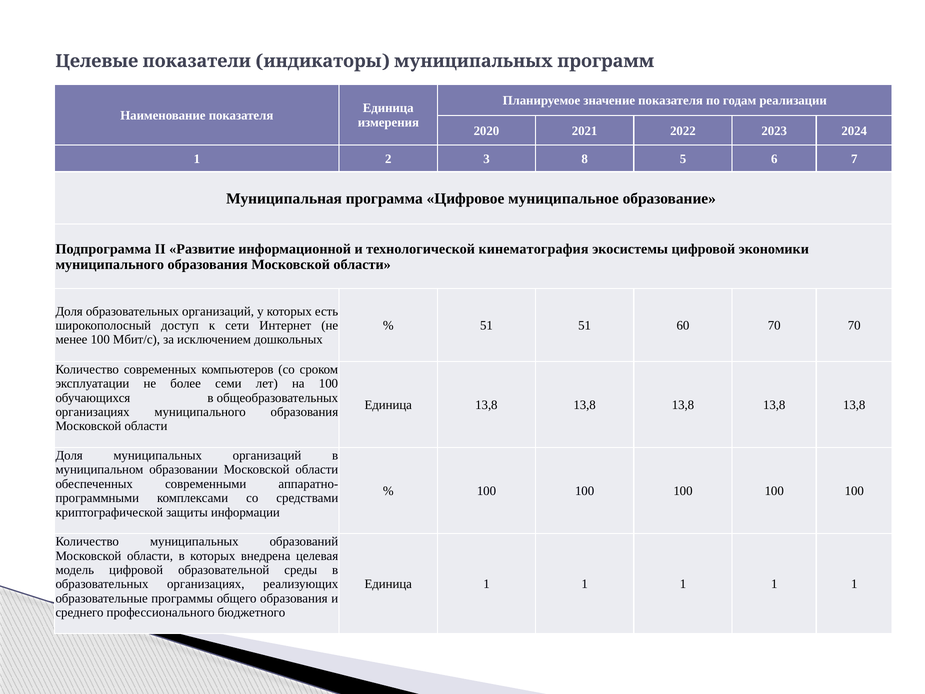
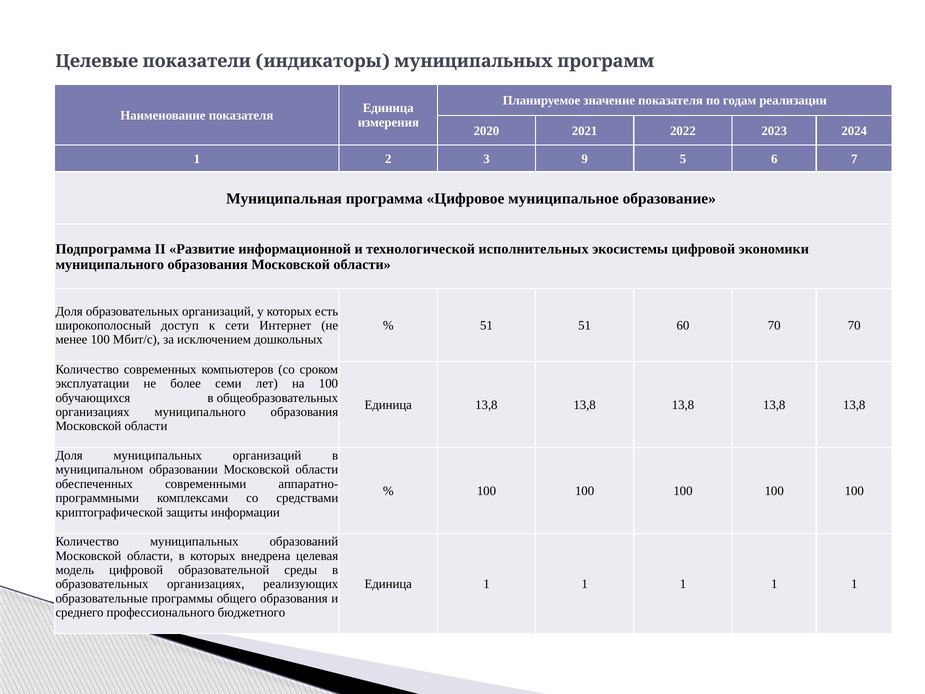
8: 8 -> 9 (585, 159)
кинематография: кинематография -> исполнительных (534, 249)
